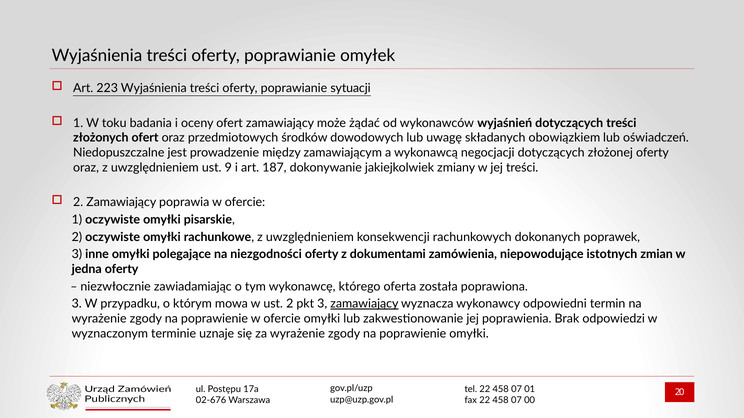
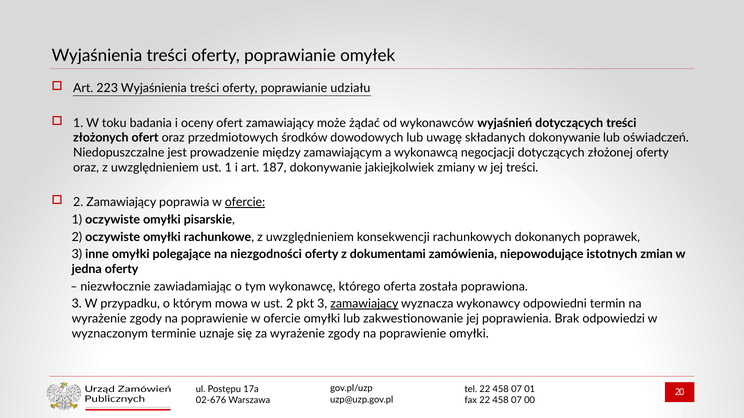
sytuacji: sytuacji -> udziału (350, 88)
składanych obowiązkiem: obowiązkiem -> dokonywanie (564, 138)
ust 9: 9 -> 1 (228, 168)
ofercie underline: none -> present (245, 203)
